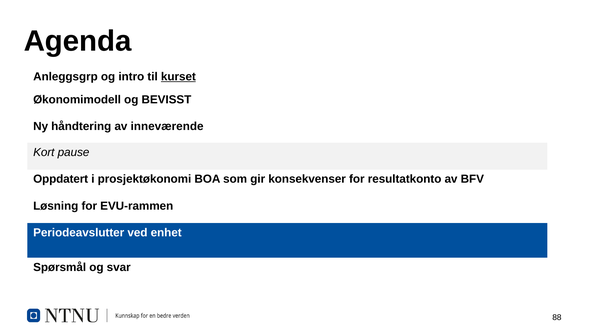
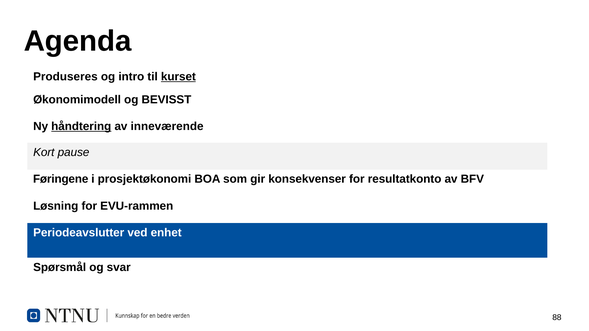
Anleggsgrp: Anleggsgrp -> Produseres (65, 77)
håndtering underline: none -> present (81, 126)
Oppdatert: Oppdatert -> Føringene (61, 179)
